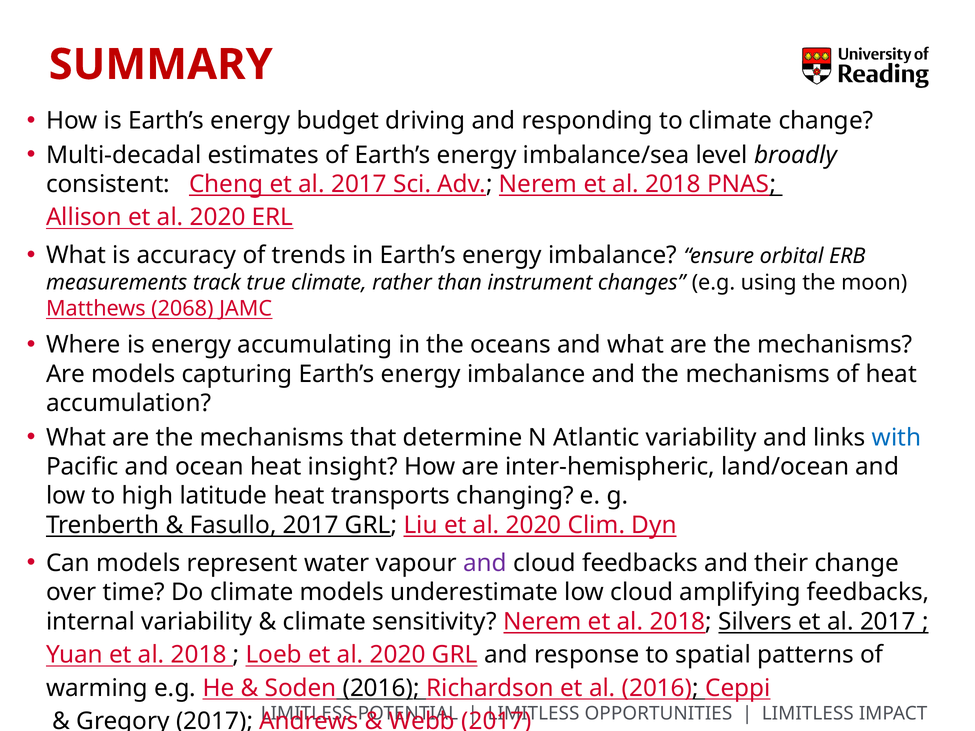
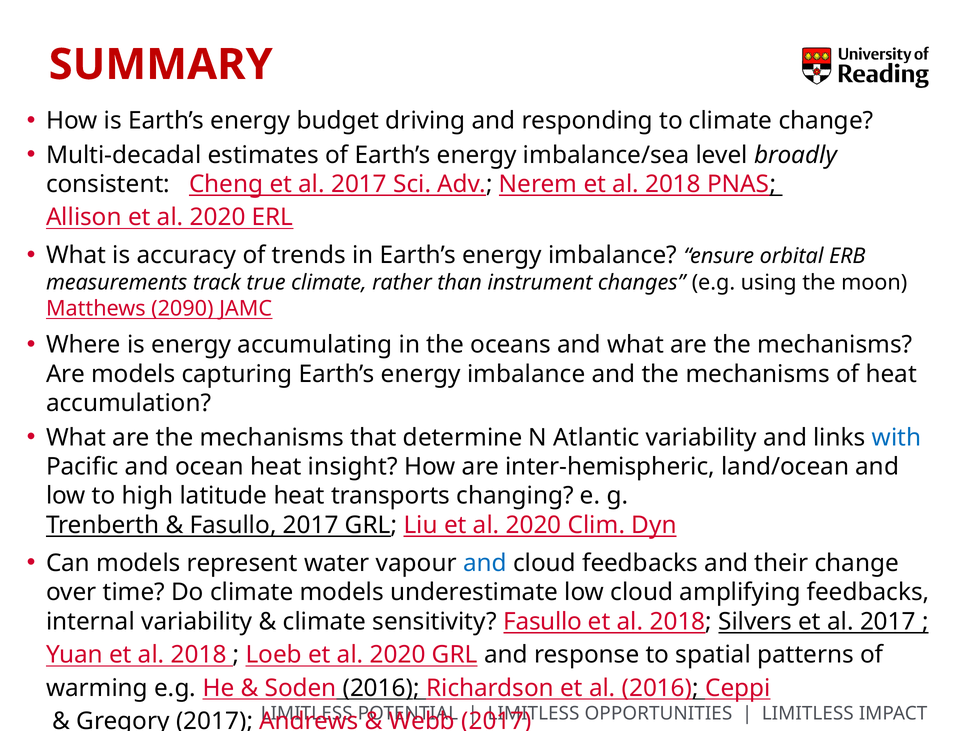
2068: 2068 -> 2090 (182, 309)
and colour: purple -> blue (485, 563)
sensitivity Nerem: Nerem -> Fasullo (543, 622)
